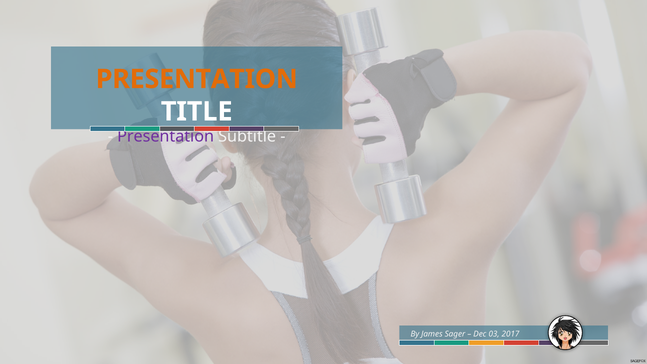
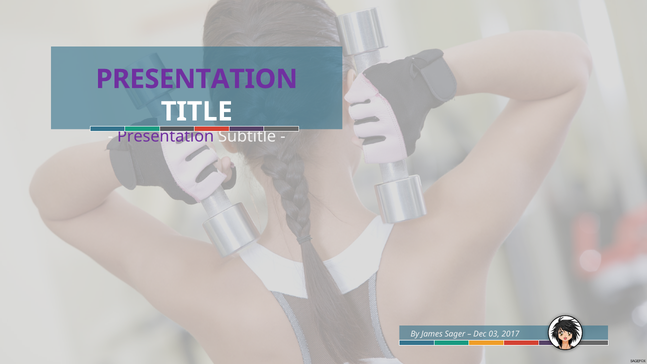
PRESENTATION colour: orange -> purple (197, 79)
